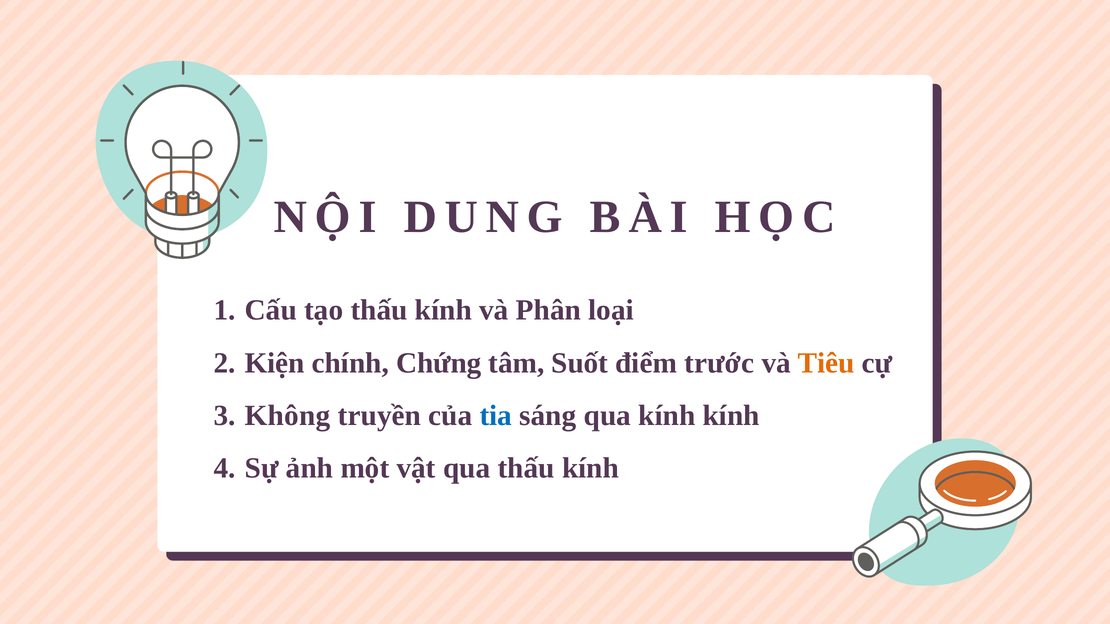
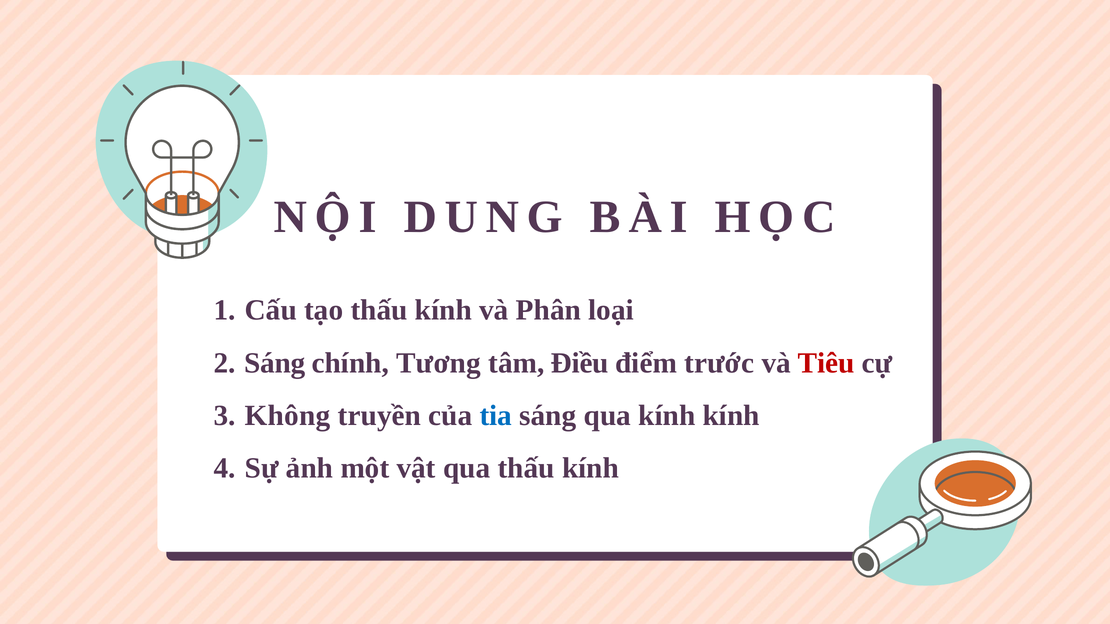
Kiện: Kiện -> Sáng (275, 363)
Chứng: Chứng -> Tương (439, 363)
Suốt: Suốt -> Điều (580, 363)
Tiêu colour: orange -> red (826, 363)
